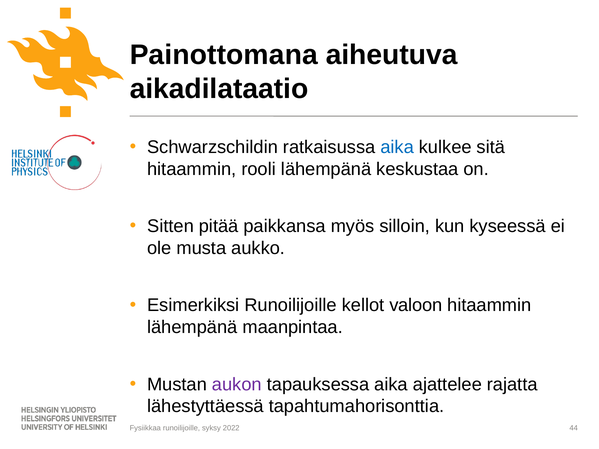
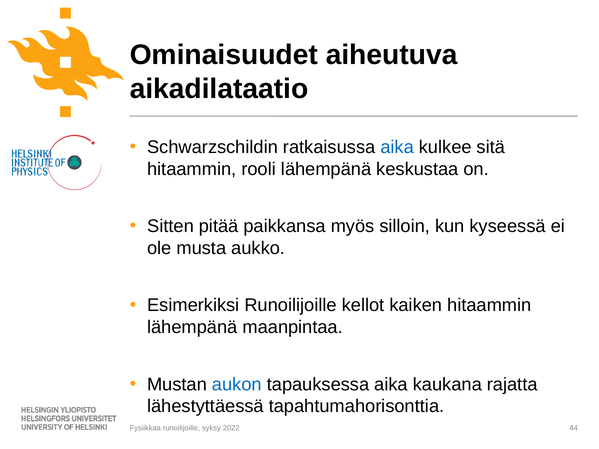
Painottomana: Painottomana -> Ominaisuudet (224, 55)
valoon: valoon -> kaiken (416, 305)
aukon colour: purple -> blue (237, 385)
ajattelee: ajattelee -> kaukana (447, 385)
